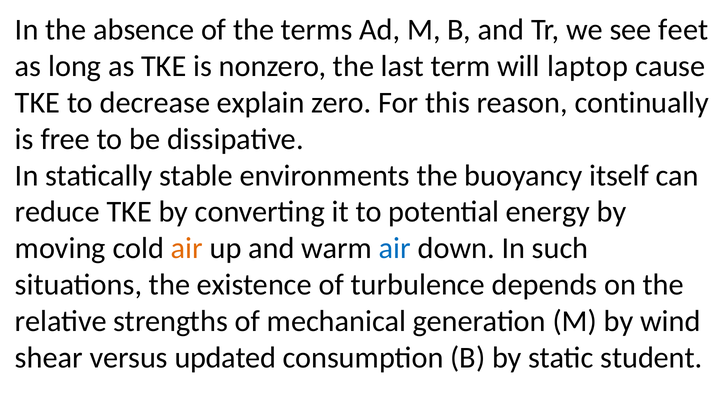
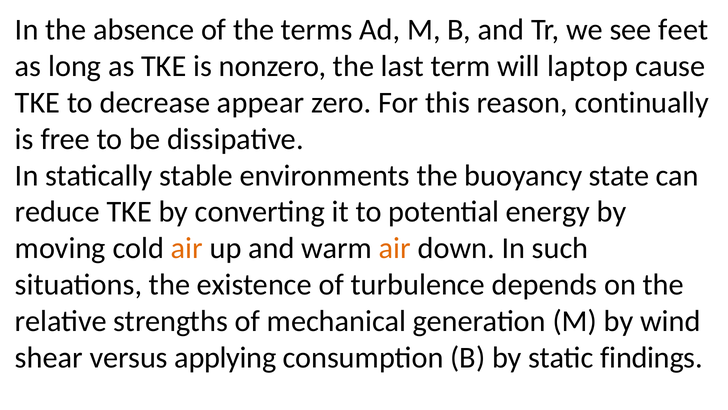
explain: explain -> appear (261, 102)
itself: itself -> state (619, 175)
air colour: blue -> orange (395, 248)
updated: updated -> applying (225, 357)
student: student -> findings (652, 357)
